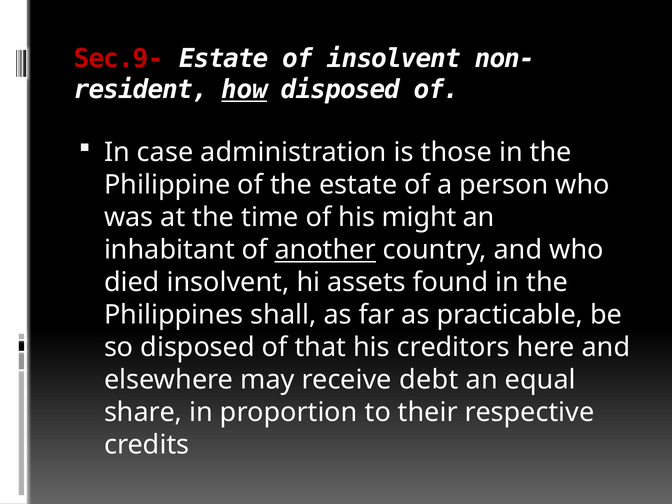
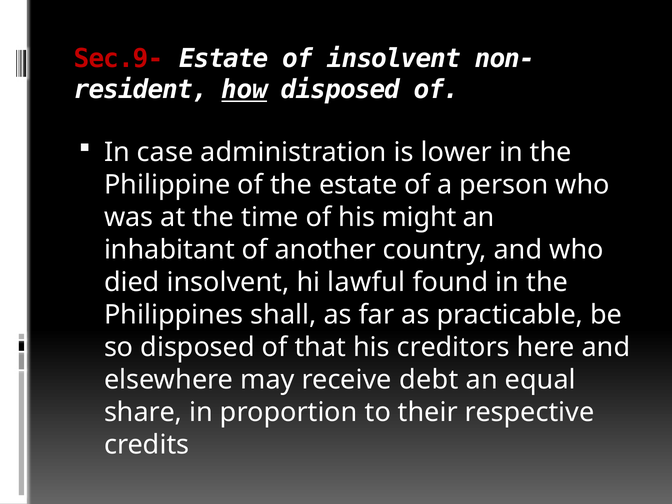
those: those -> lower (456, 153)
another underline: present -> none (325, 250)
assets: assets -> lawful (366, 282)
